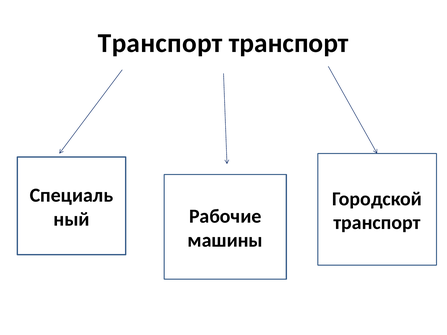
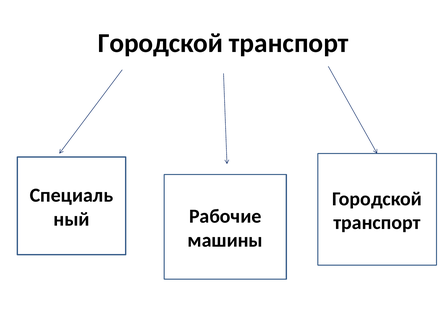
Транспорт: Транспорт -> Городской (160, 43)
